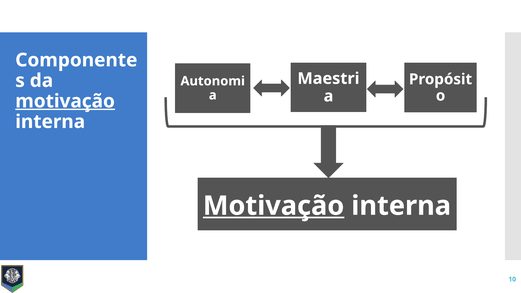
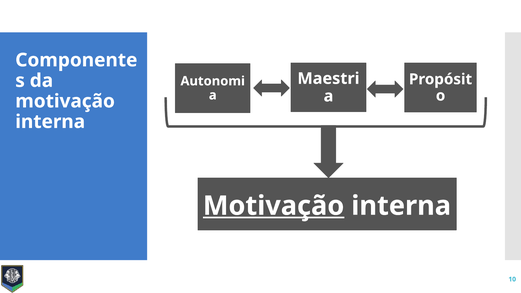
motivação underline: present -> none (65, 101)
